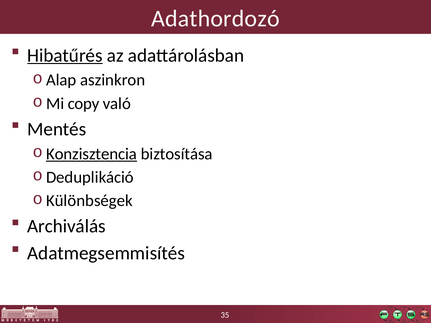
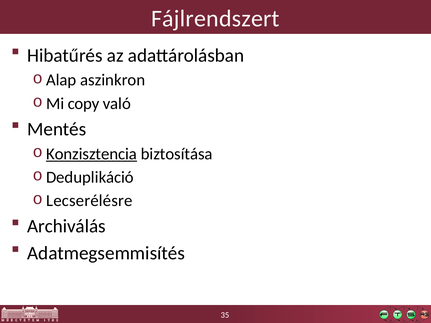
Adathordozó: Adathordozó -> Fájlrendszert (215, 19)
Hibatűrés underline: present -> none (65, 55)
Különbségek: Különbségek -> Lecserélésre (89, 201)
